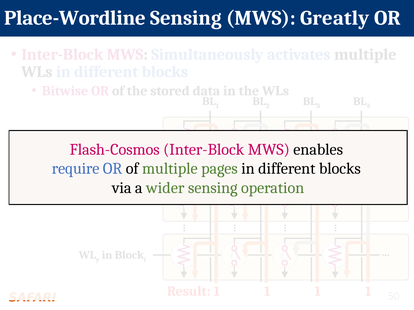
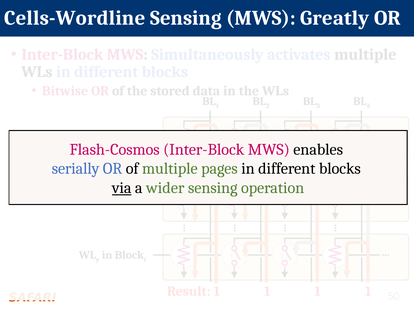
Place-Wordline: Place-Wordline -> Cells-Wordline (75, 18)
require: require -> serially (76, 169)
via underline: none -> present (122, 188)
